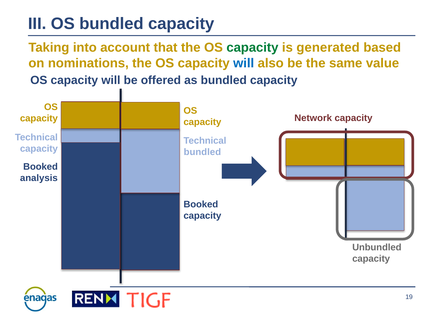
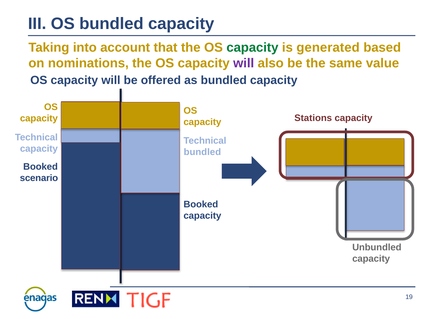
will colour: blue -> purple (244, 63)
Network: Network -> Stations (313, 118)
analysis: analysis -> scenario (39, 178)
